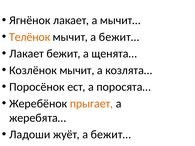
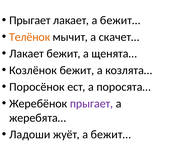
Ягнёнок: Ягнёнок -> Прыгает (30, 20)
лакает а мычит…: мычит… -> бежит… (120, 20)
мычит а бежит…: бежит… -> скачет… (119, 37)
Козлёнок мычит: мычит -> бежит (77, 70)
прыгает colour: orange -> purple (91, 104)
